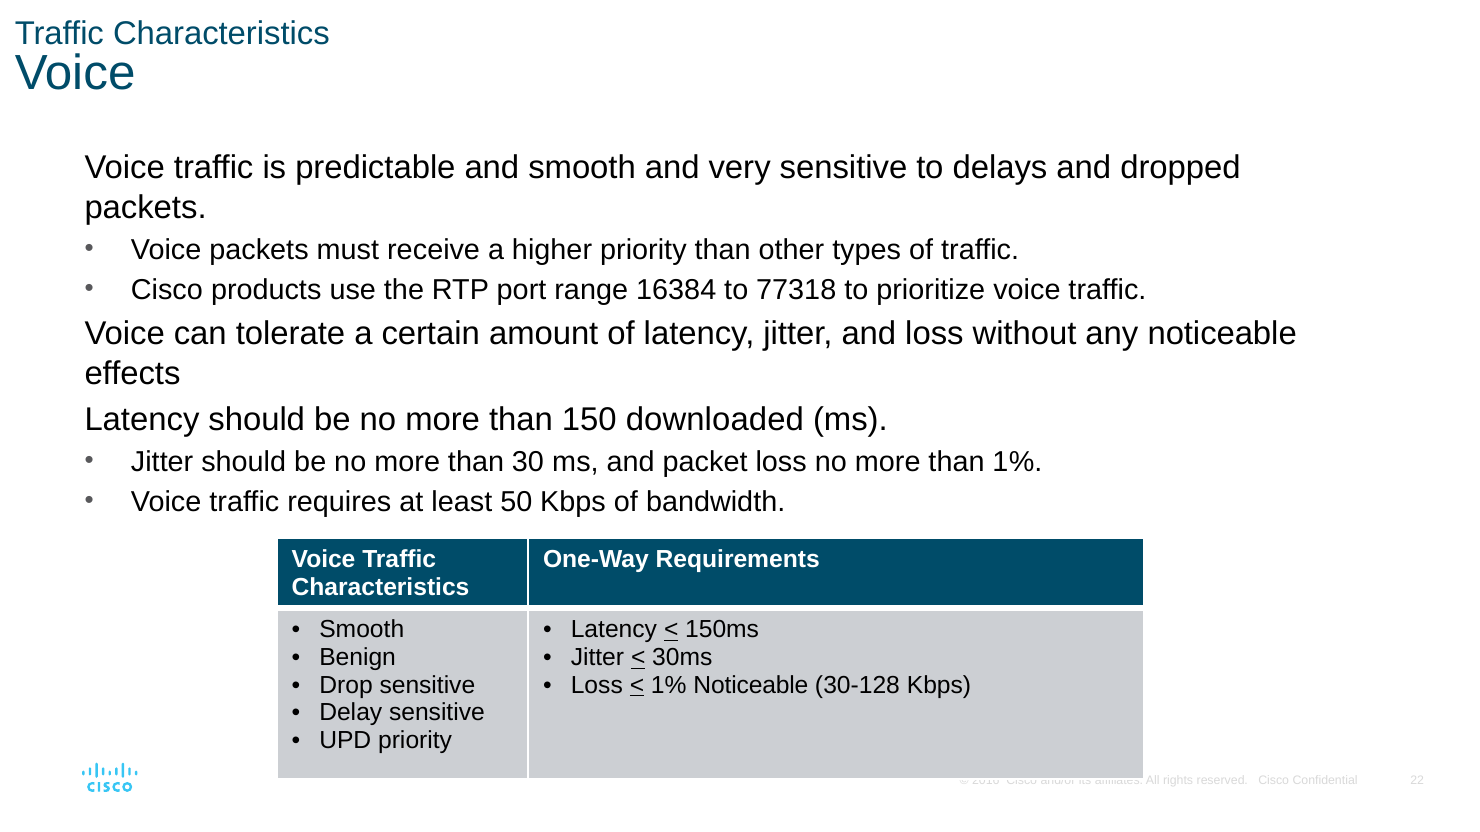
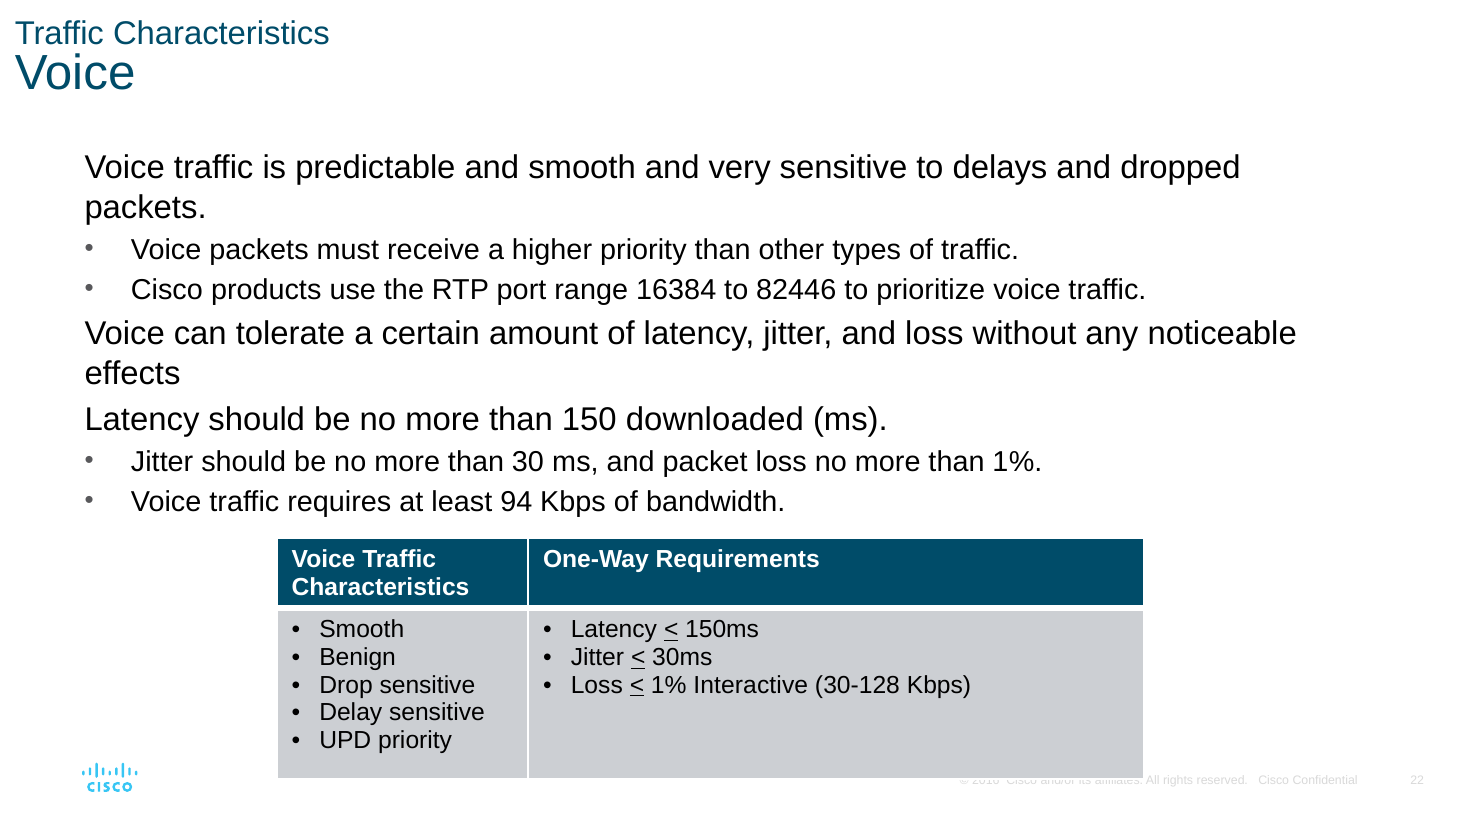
77318: 77318 -> 82446 (796, 290)
50: 50 -> 94 (516, 502)
1% Noticeable: Noticeable -> Interactive (751, 685)
